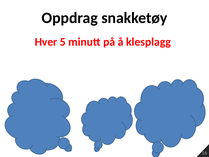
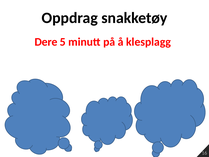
Hver: Hver -> Dere (46, 42)
